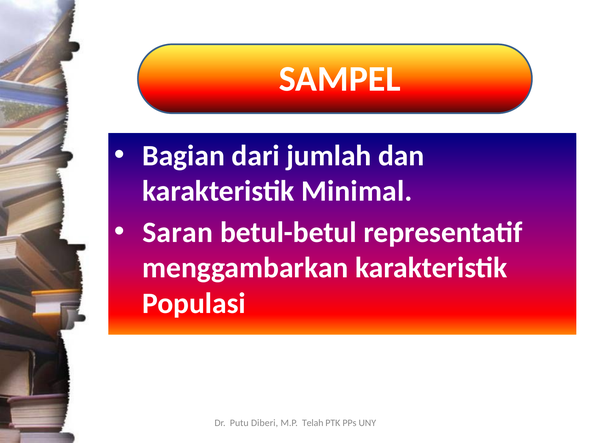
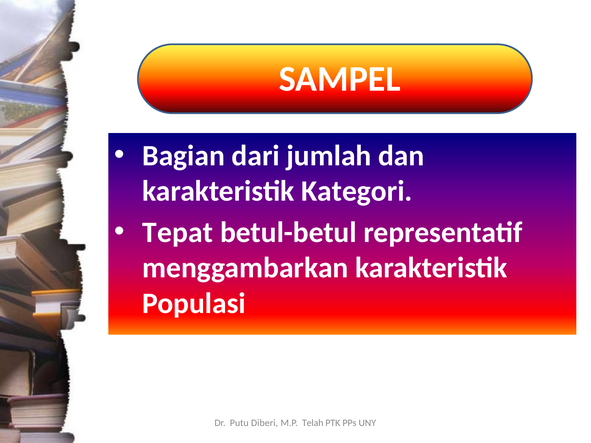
Minimal: Minimal -> Kategori (357, 191)
Saran: Saran -> Tepat (178, 233)
